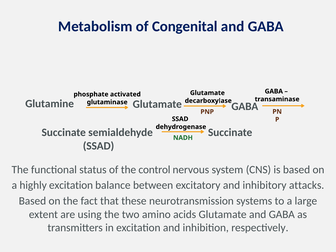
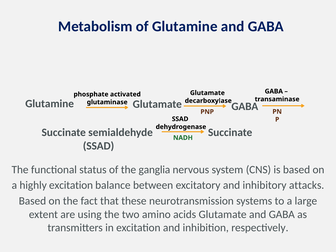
of Congenital: Congenital -> Glutamine (185, 27)
control: control -> ganglia (154, 170)
